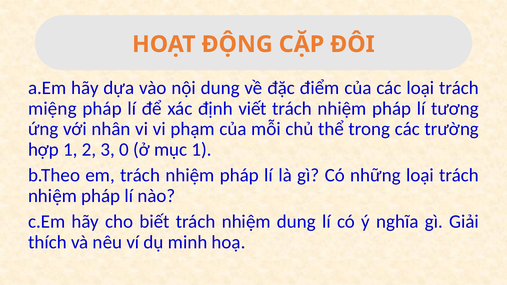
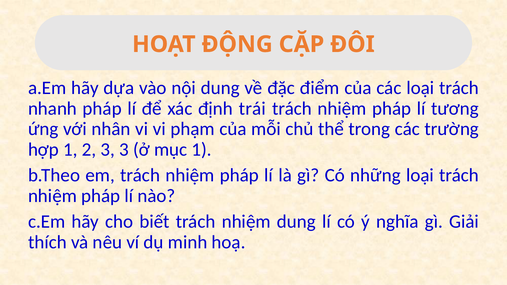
miệng: miệng -> nhanh (52, 109)
viết: viết -> trái (252, 109)
3 0: 0 -> 3 (124, 150)
